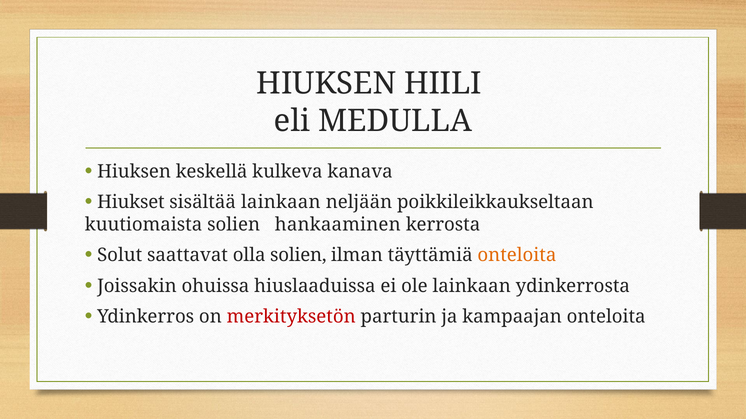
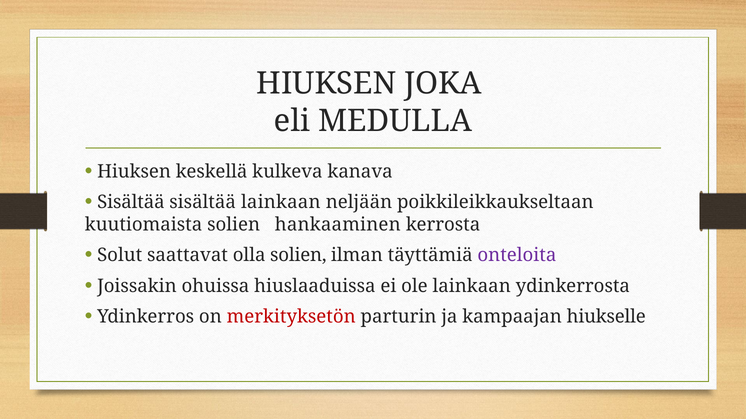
HIILI: HIILI -> JOKA (443, 84)
Hiukset: Hiukset -> Sisältää (131, 203)
onteloita colour: orange -> purple (517, 256)
kampaajan onteloita: onteloita -> hiukselle (606, 317)
